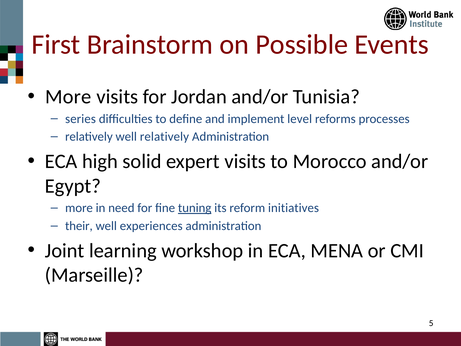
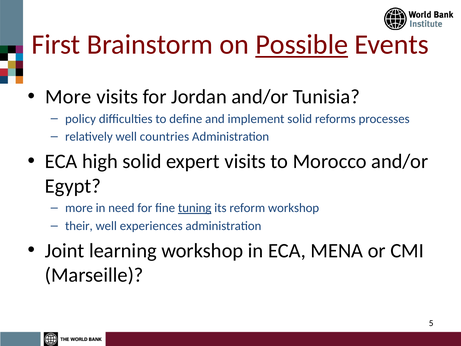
Possible underline: none -> present (302, 45)
series: series -> policy (81, 119)
implement level: level -> solid (300, 119)
well relatively: relatively -> countries (164, 137)
reform initiatives: initiatives -> workshop (294, 208)
